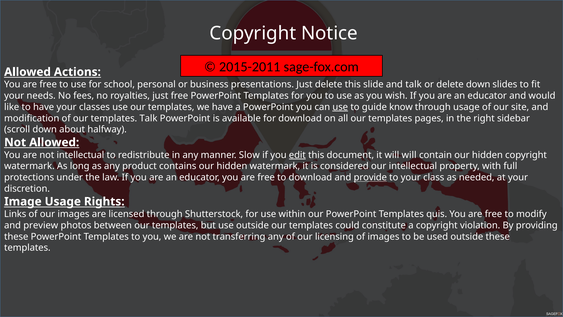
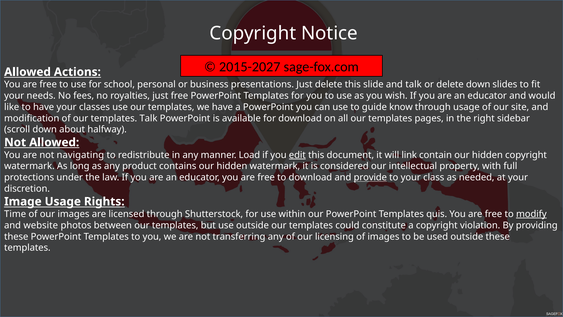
2015-2011: 2015-2011 -> 2015-2027 (250, 67)
use underline: present -> none (340, 107)
not intellectual: intellectual -> navigating (80, 155)
Slow: Slow -> Load (249, 155)
will will: will -> link (409, 155)
Links: Links -> Time (15, 214)
modify underline: none -> present (531, 214)
preview: preview -> website (41, 225)
